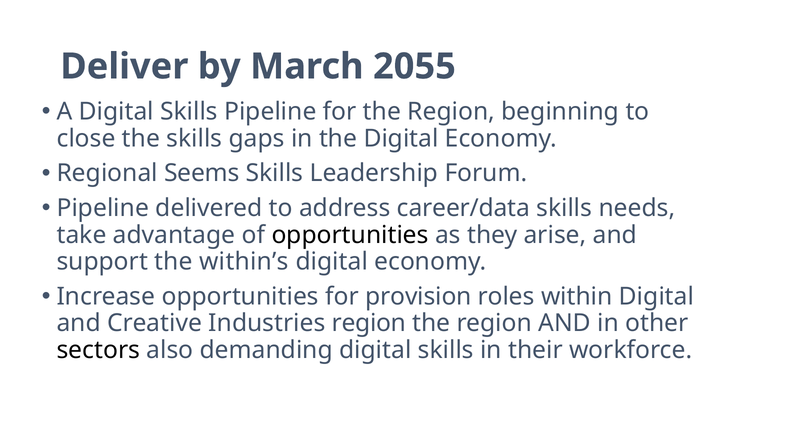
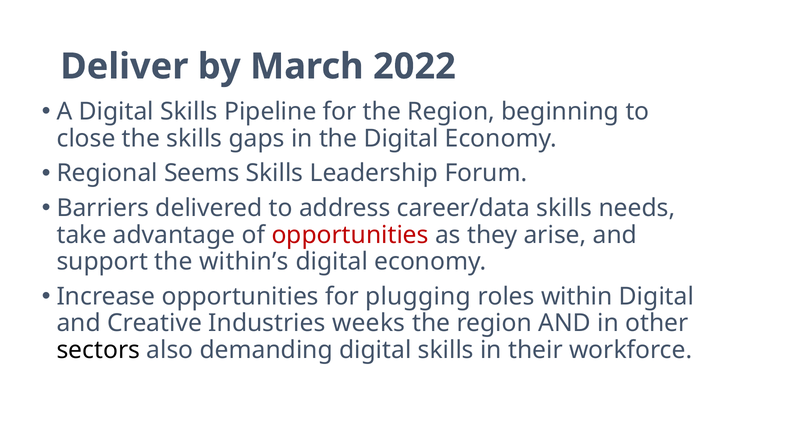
2055: 2055 -> 2022 (414, 66)
Pipeline: Pipeline -> Barriers (103, 208)
opportunities colour: black -> red (350, 235)
provision: provision -> plugging (418, 296)
Industries region: region -> weeks (369, 323)
